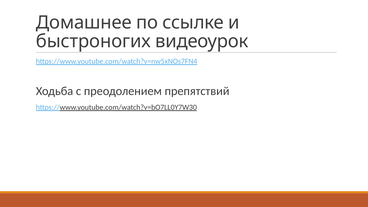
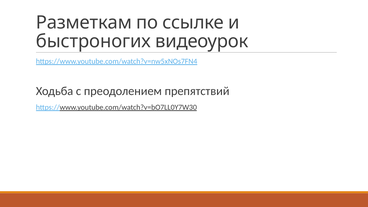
Домашнее: Домашнее -> Разметкам (84, 22)
